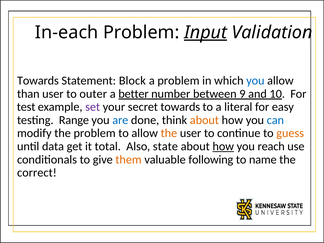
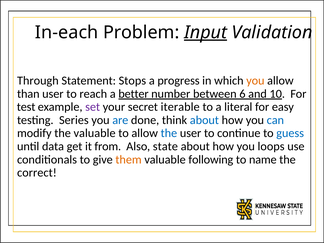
Towards: Towards -> Through (38, 81)
Block: Block -> Stops (132, 81)
a problem: problem -> progress (179, 81)
you colour: blue -> orange (255, 81)
outer: outer -> reach (93, 94)
9: 9 -> 6 (242, 94)
secret towards: towards -> iterable (180, 107)
Range: Range -> Series (74, 120)
about colour: orange -> blue (204, 120)
the problem: problem -> valuable (95, 133)
the colour: orange -> blue (169, 133)
guess colour: orange -> blue (290, 133)
total: total -> from (108, 146)
how underline: present -> none (223, 146)
reach: reach -> loops (271, 146)
